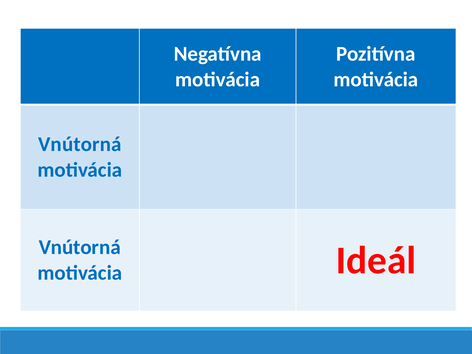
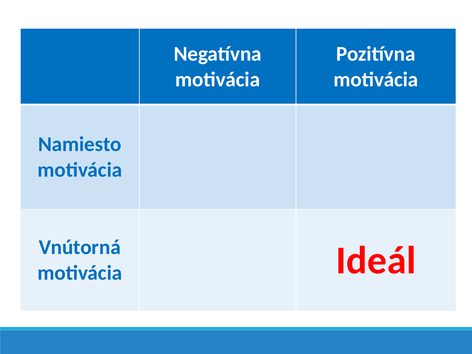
Vnútorná: Vnútorná -> Namiesto (80, 144)
